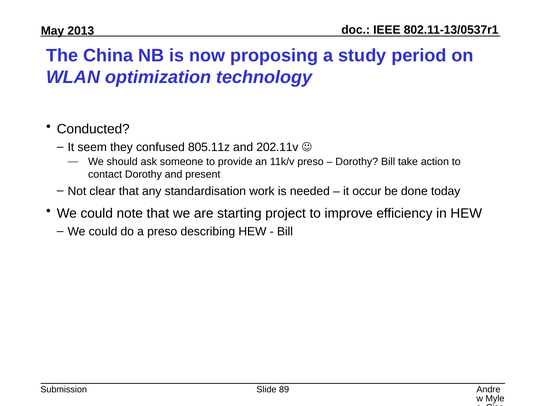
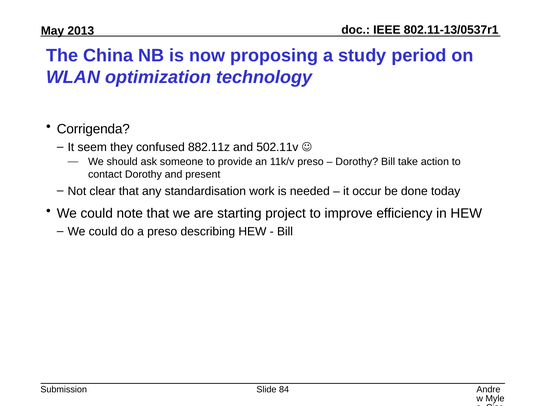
Conducted: Conducted -> Corrigenda (93, 129)
805.11z: 805.11z -> 882.11z (209, 147)
202.11v: 202.11v -> 502.11v (277, 147)
89: 89 -> 84 (284, 389)
